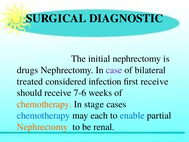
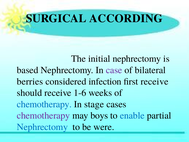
DIAGNOSTIC: DIAGNOSTIC -> ACCORDING (126, 18)
drugs: drugs -> based (28, 70)
treated: treated -> berries (30, 81)
7-6: 7-6 -> 1-6 (80, 93)
chemotherapy colour: orange -> blue (44, 104)
chemotherapy colour: blue -> purple (43, 115)
each: each -> boys (99, 115)
Nephrectomy colour: orange -> blue (42, 127)
renal: renal -> were (104, 127)
